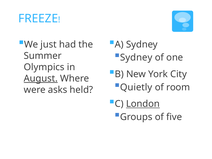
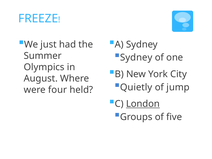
August underline: present -> none (41, 78)
room: room -> jump (178, 87)
asks: asks -> four (58, 90)
